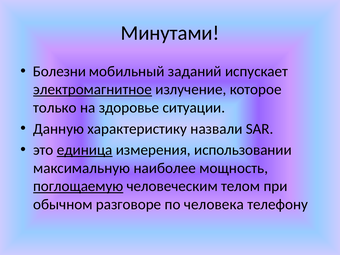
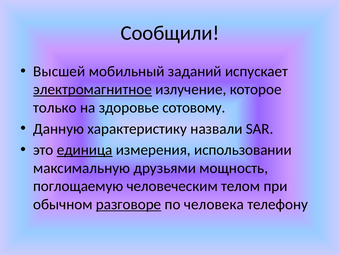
Минутами: Минутами -> Сообщили (170, 33)
Болезни: Болезни -> Высшей (59, 71)
ситуации: ситуации -> сотовому (194, 108)
наиболее: наиболее -> друзьями (165, 168)
поглощаемую underline: present -> none (78, 186)
разговоре underline: none -> present (129, 204)
